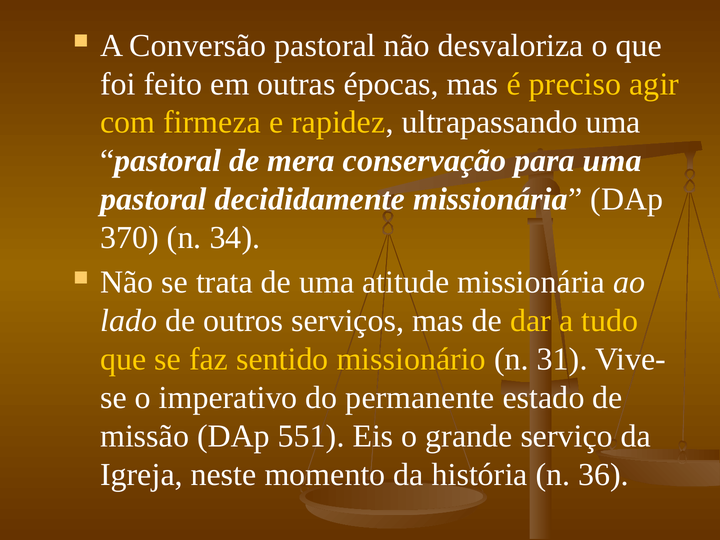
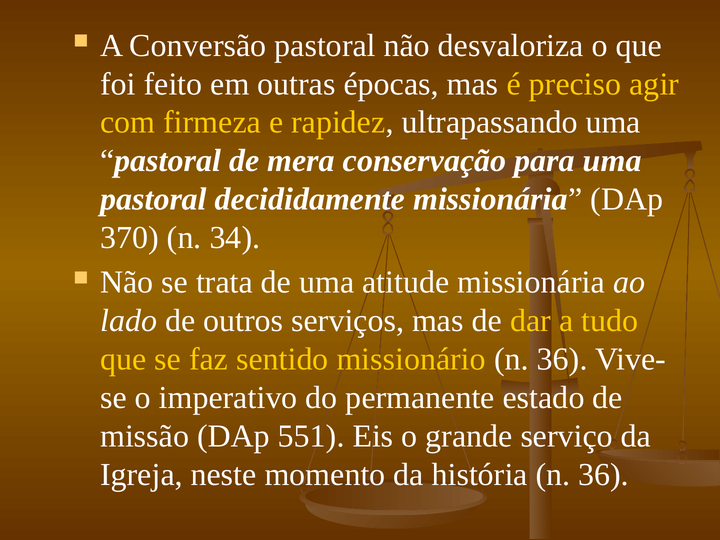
missionário n 31: 31 -> 36 (562, 359)
